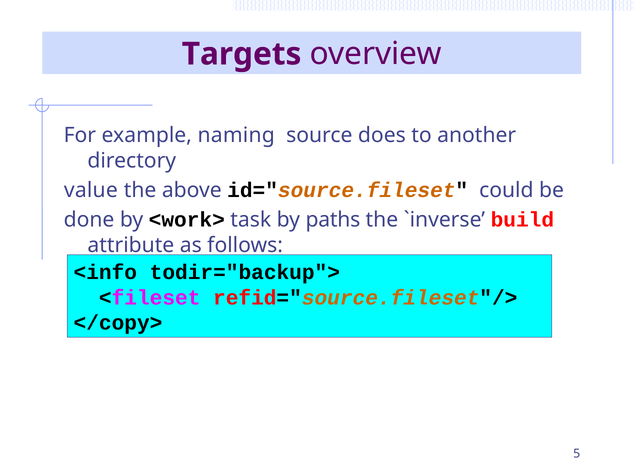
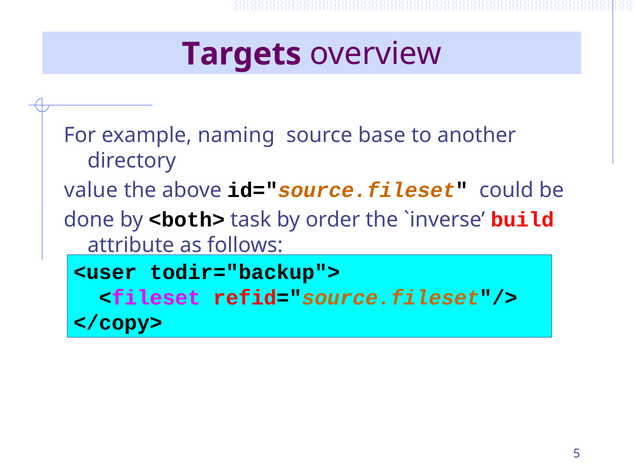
does: does -> base (382, 135)
<work>: <work> -> <both> (187, 220)
paths: paths -> order (333, 220)
<info: <info -> <user (105, 272)
